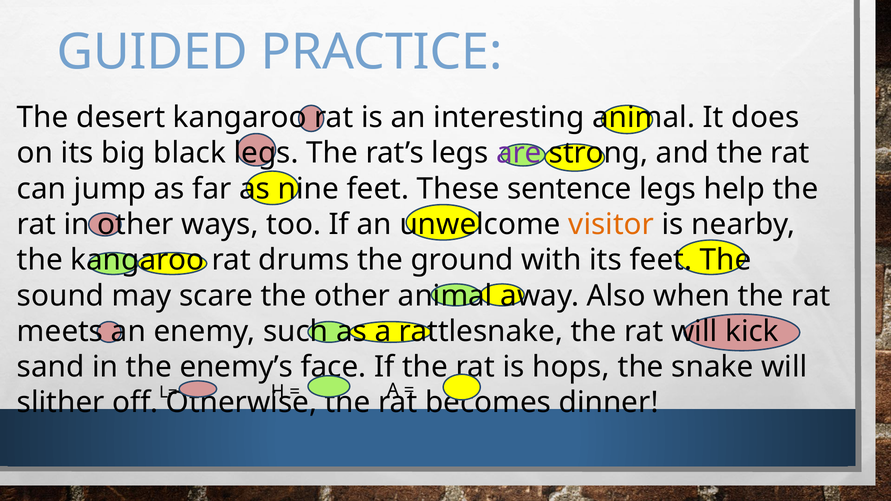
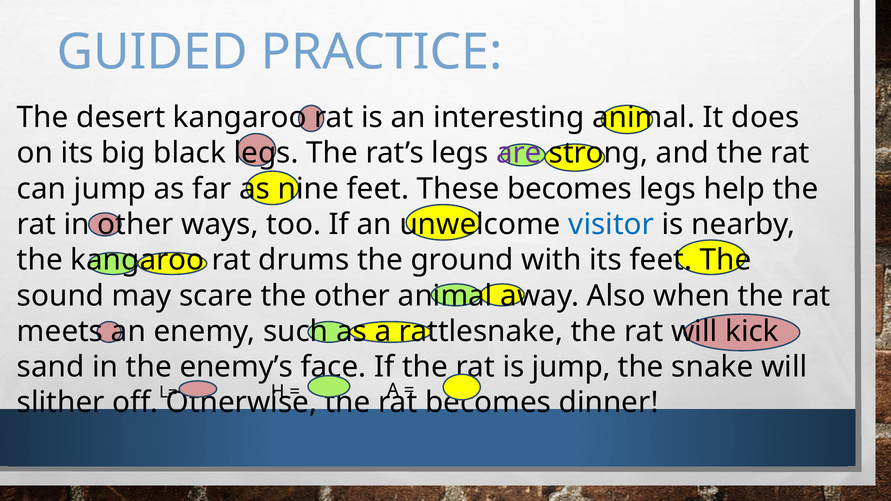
These sentence: sentence -> becomes (569, 189)
visitor colour: orange -> blue (611, 225)
is hops: hops -> jump (571, 367)
